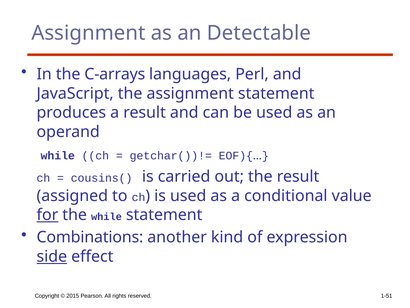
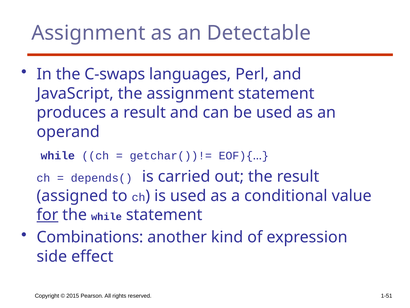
C-arrays: C-arrays -> C-swaps (115, 74)
cousins(: cousins( -> depends( (102, 178)
side underline: present -> none (52, 256)
